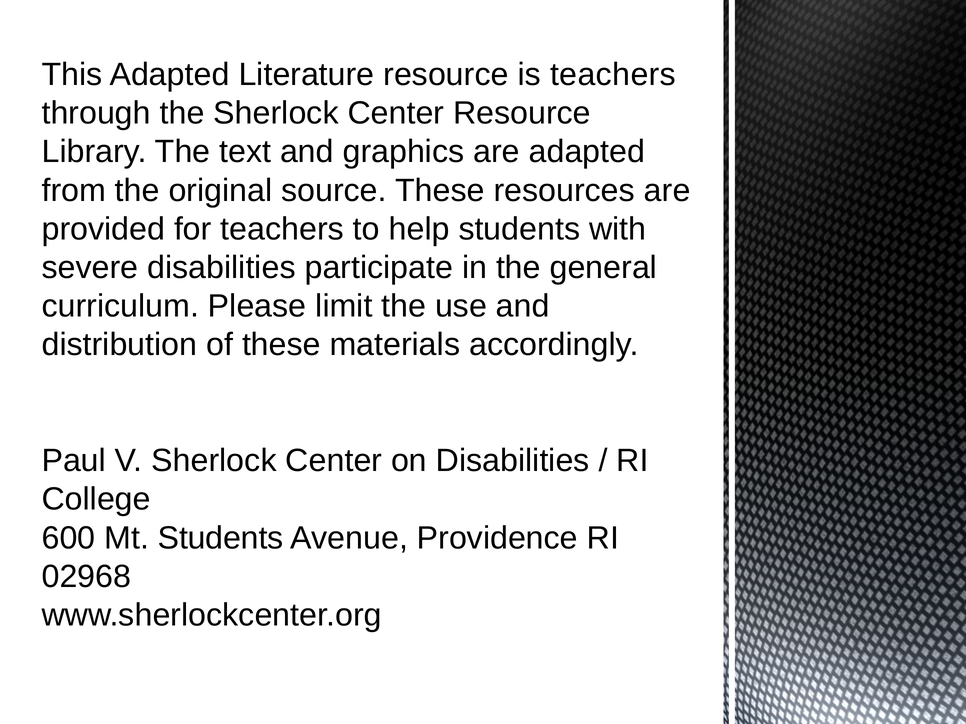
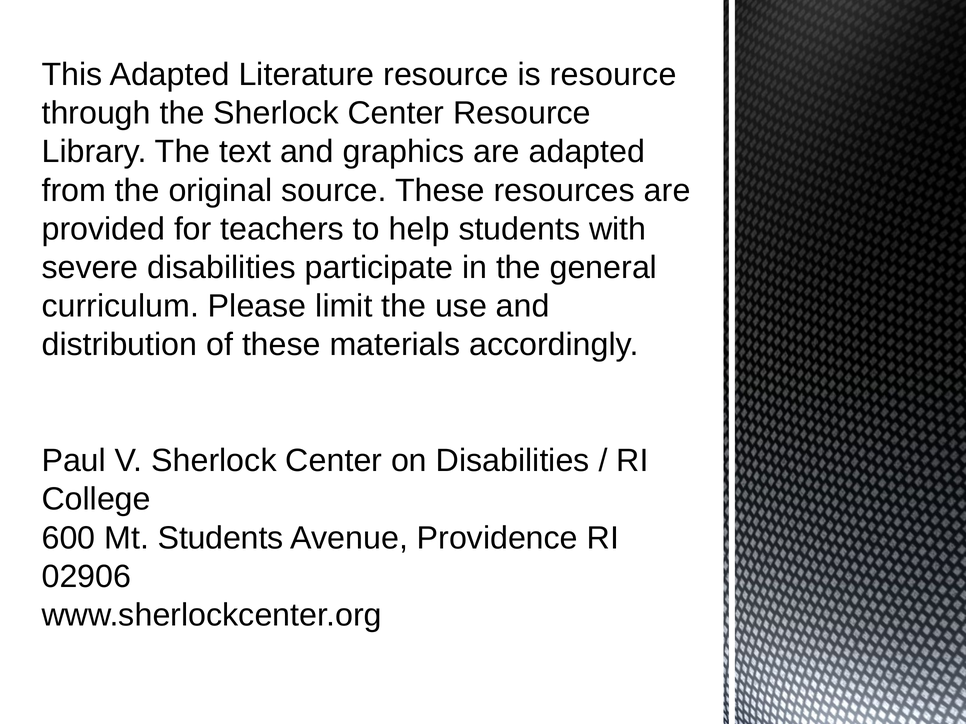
is teachers: teachers -> resource (613, 75)
02968: 02968 -> 02906 (86, 577)
